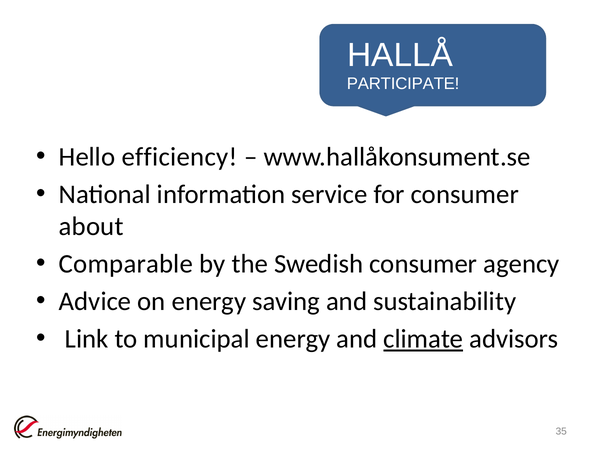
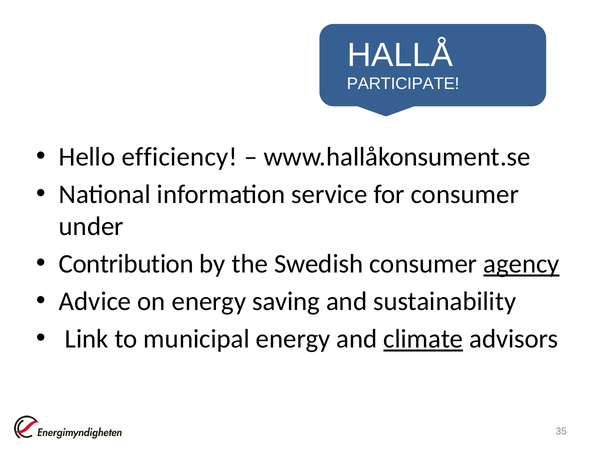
about: about -> under (91, 227)
Comparable: Comparable -> Contribution (126, 264)
agency underline: none -> present (521, 264)
